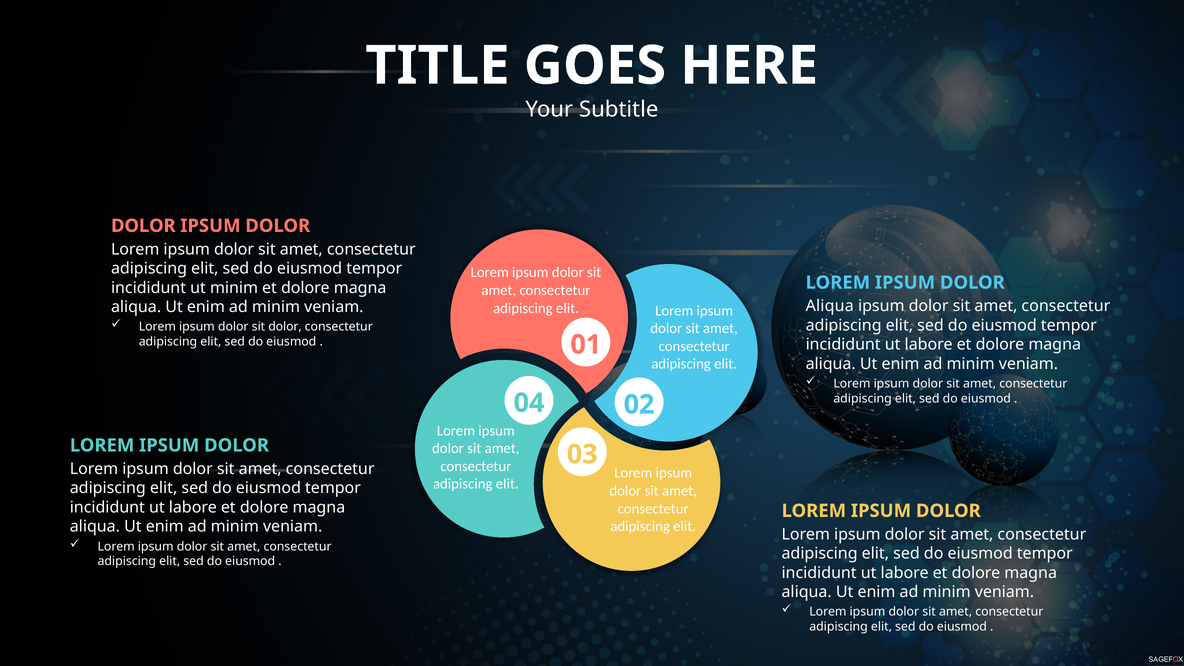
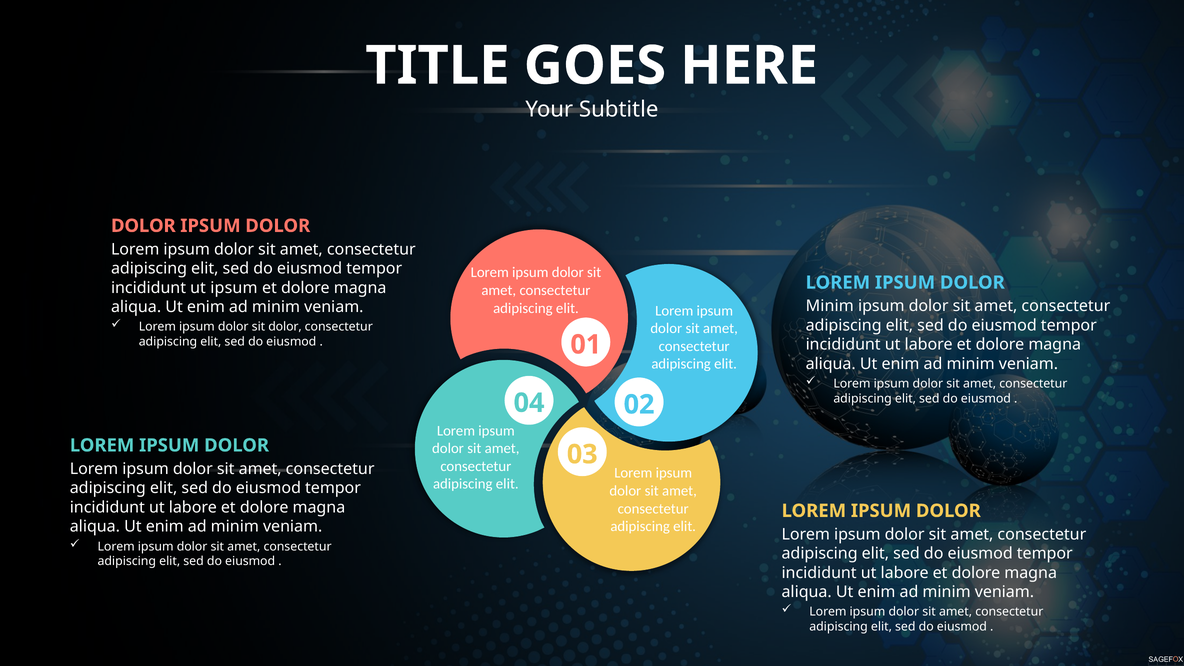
ut minim: minim -> ipsum (234, 288)
Aliqua: Aliqua -> Minim (830, 306)
